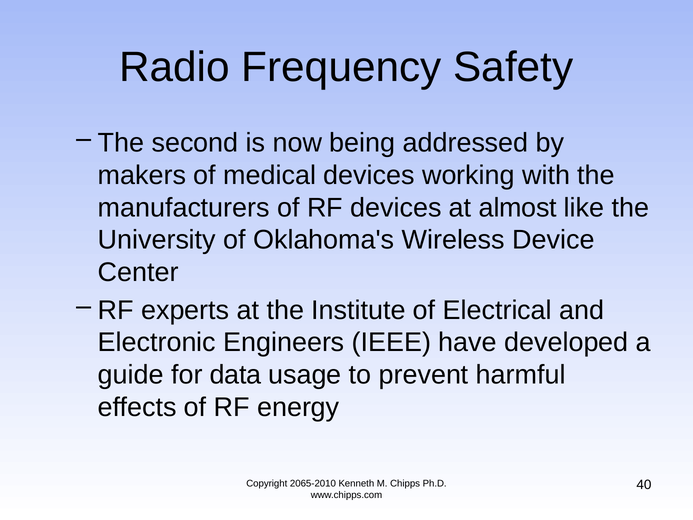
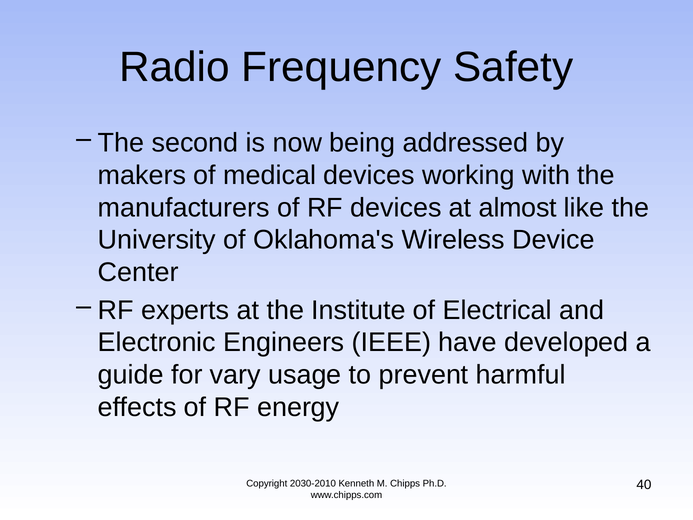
data: data -> vary (235, 375)
2065-2010: 2065-2010 -> 2030-2010 (313, 483)
